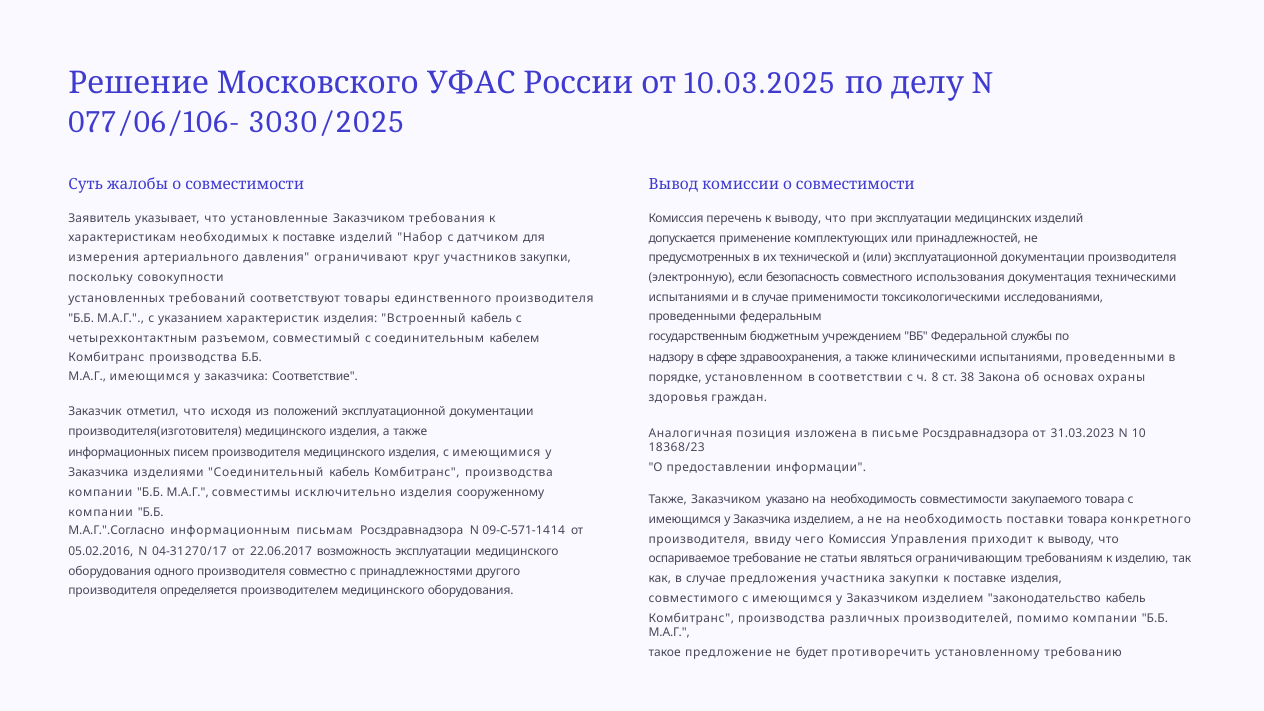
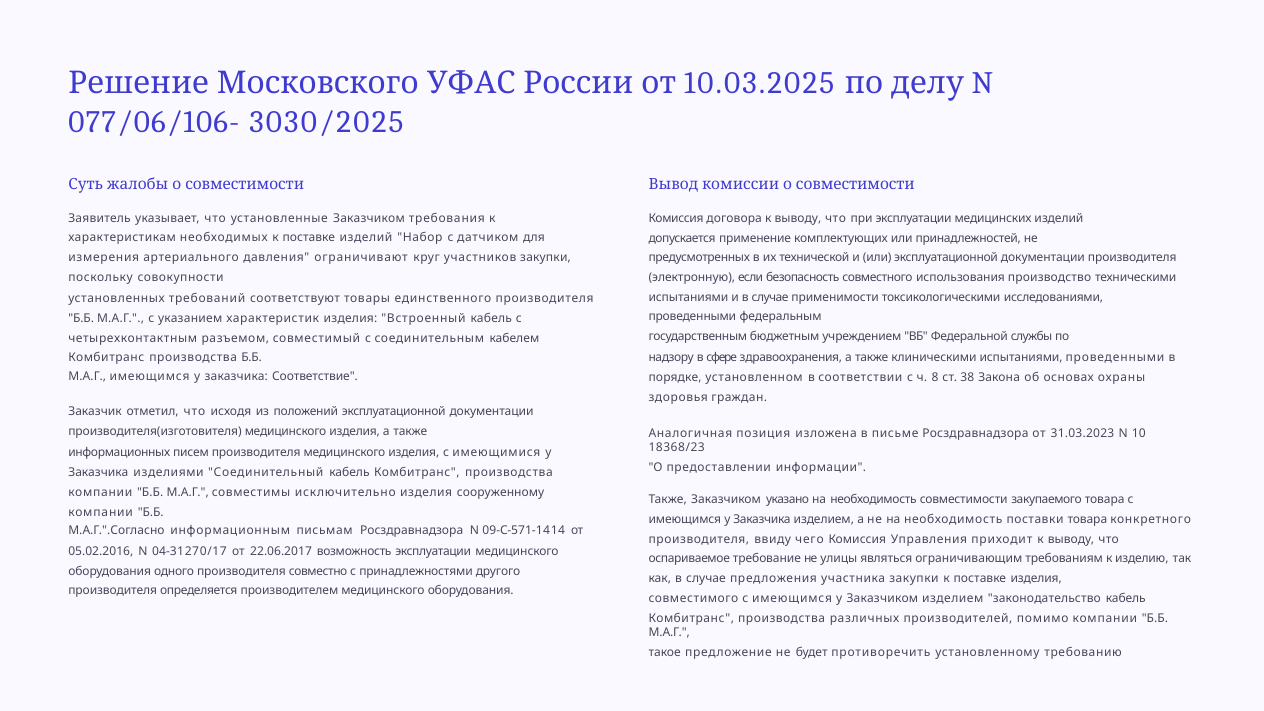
перечень: перечень -> договора (734, 218)
документация: документация -> производство (1050, 277)
статьи: статьи -> улицы (839, 559)
